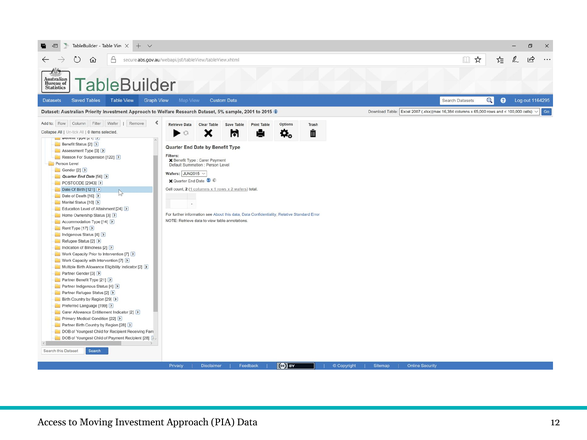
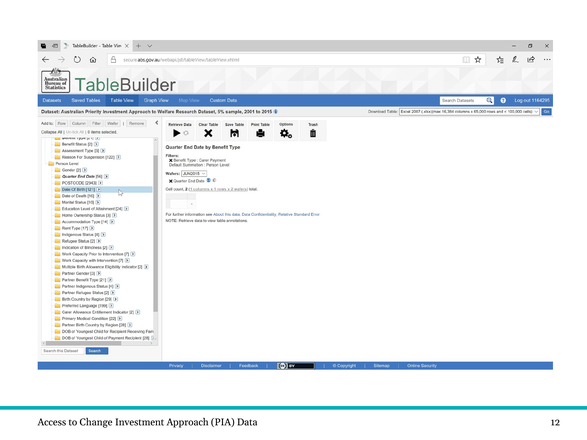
Moving: Moving -> Change (96, 422)
